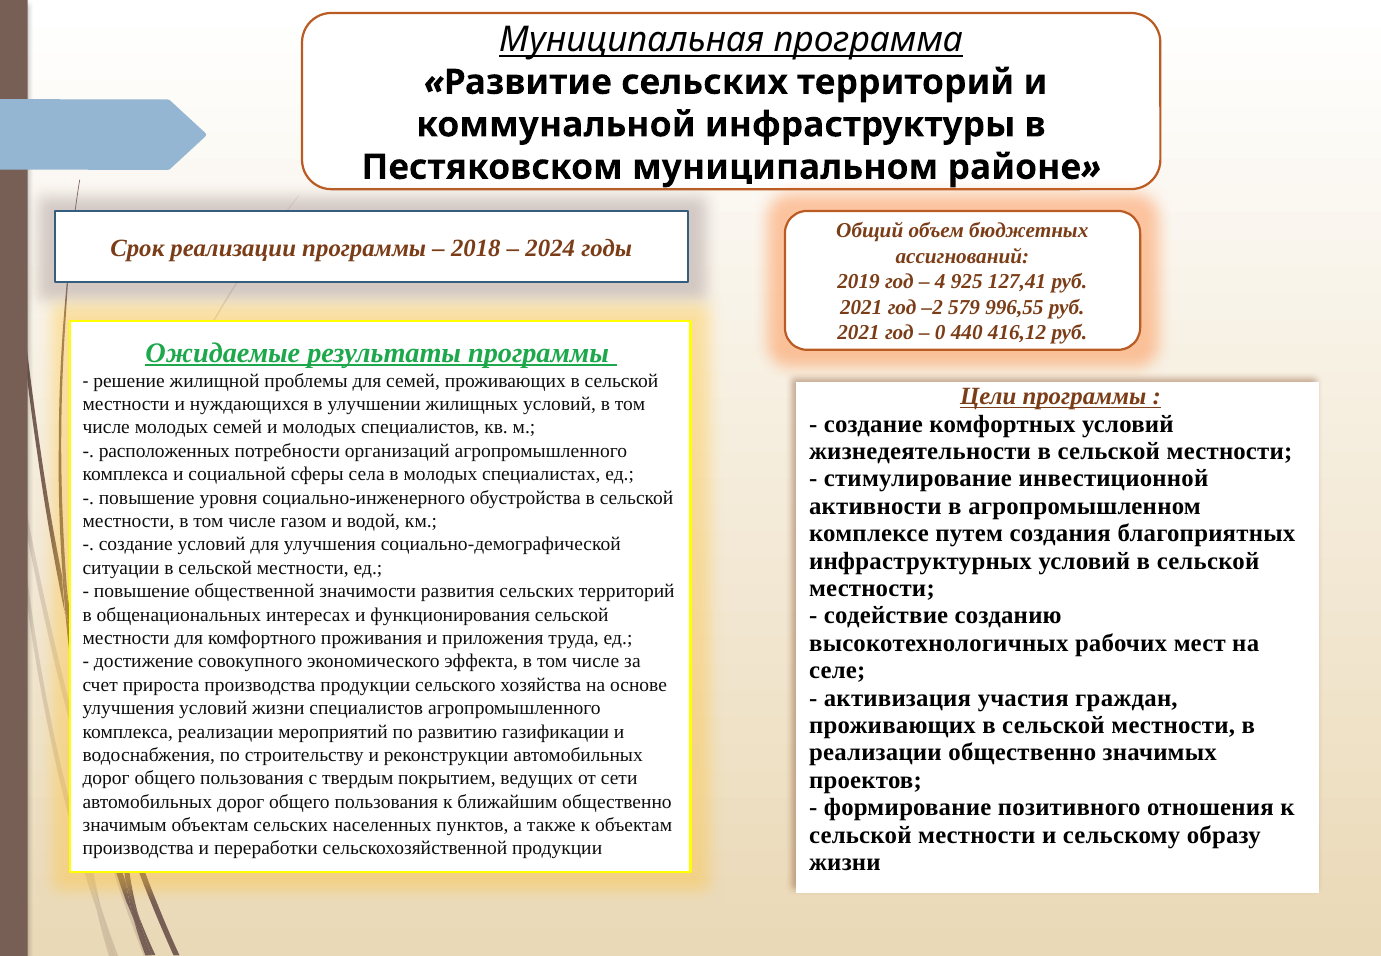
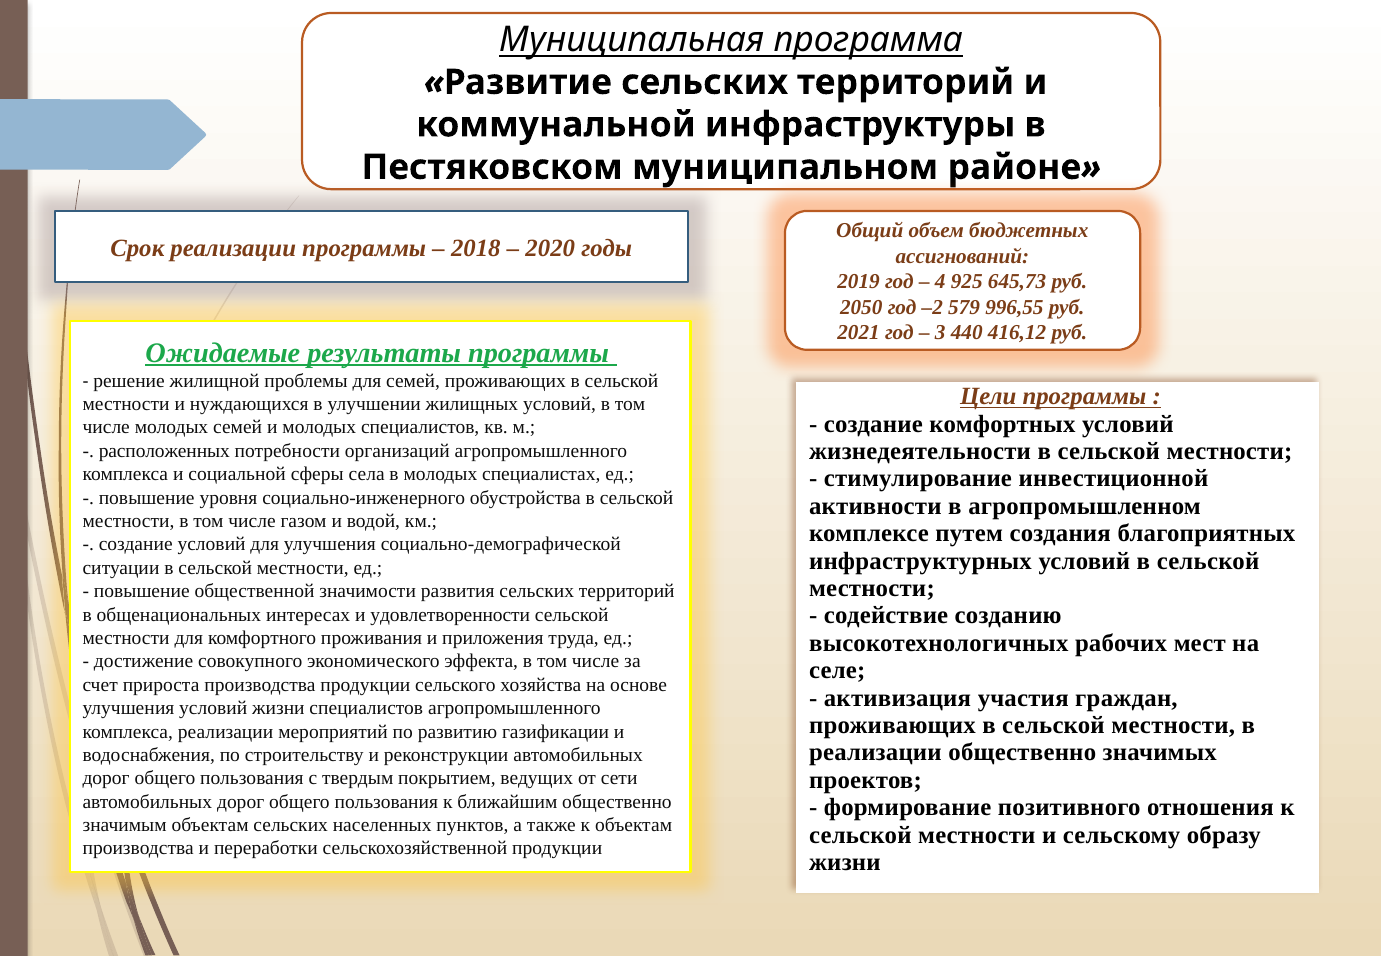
2024: 2024 -> 2020 (550, 248)
127,41: 127,41 -> 645,73 (1017, 282)
2021: 2021 -> 2050 (861, 307)
0: 0 -> 3 (940, 333)
функционирования: функционирования -> удовлетворенности (450, 615)
